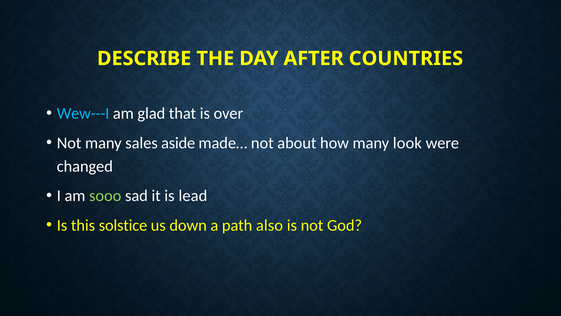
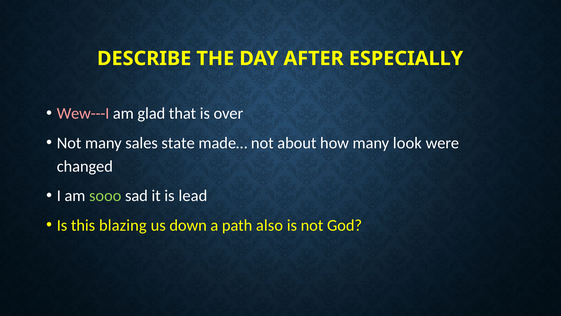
COUNTRIES: COUNTRIES -> ESPECIALLY (406, 58)
Wew---I colour: light blue -> pink (83, 113)
aside: aside -> state (178, 143)
solstice: solstice -> blazing (123, 225)
